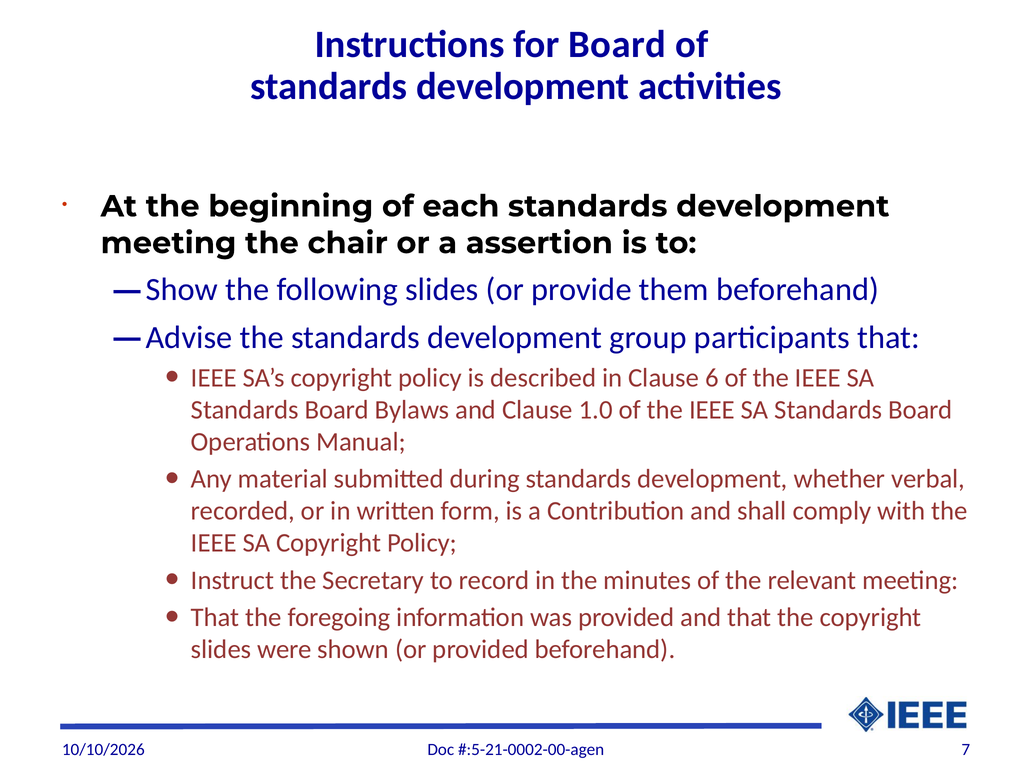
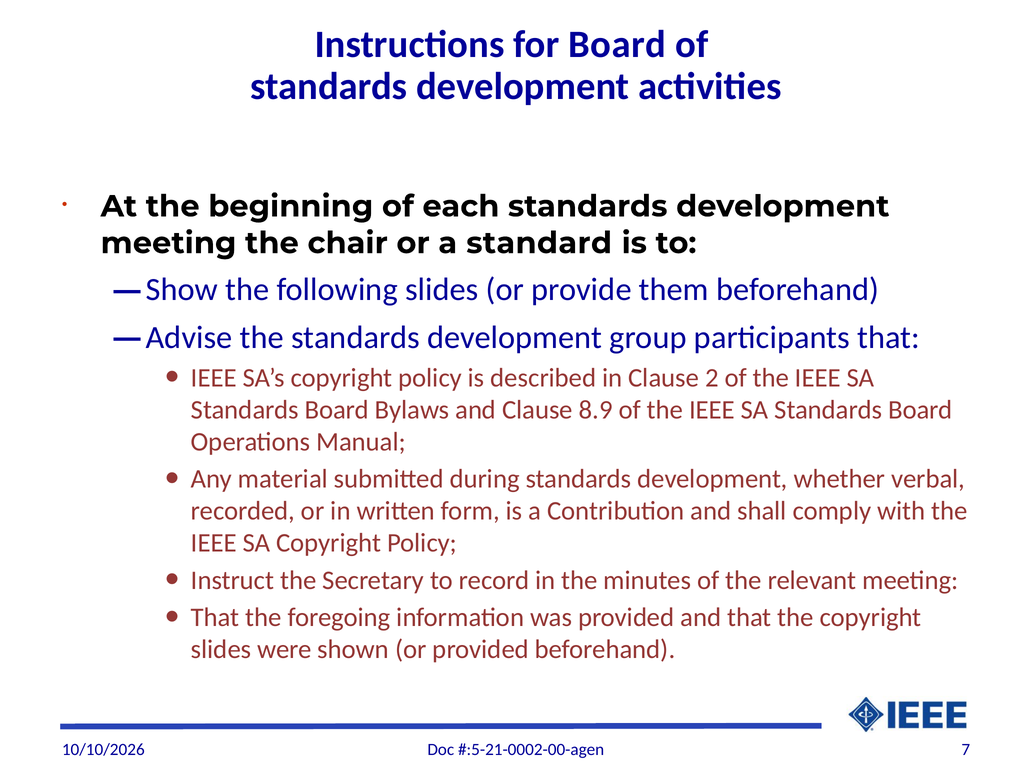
assertion: assertion -> standard (539, 243)
6: 6 -> 2 (712, 378)
1.0: 1.0 -> 8.9 (596, 410)
